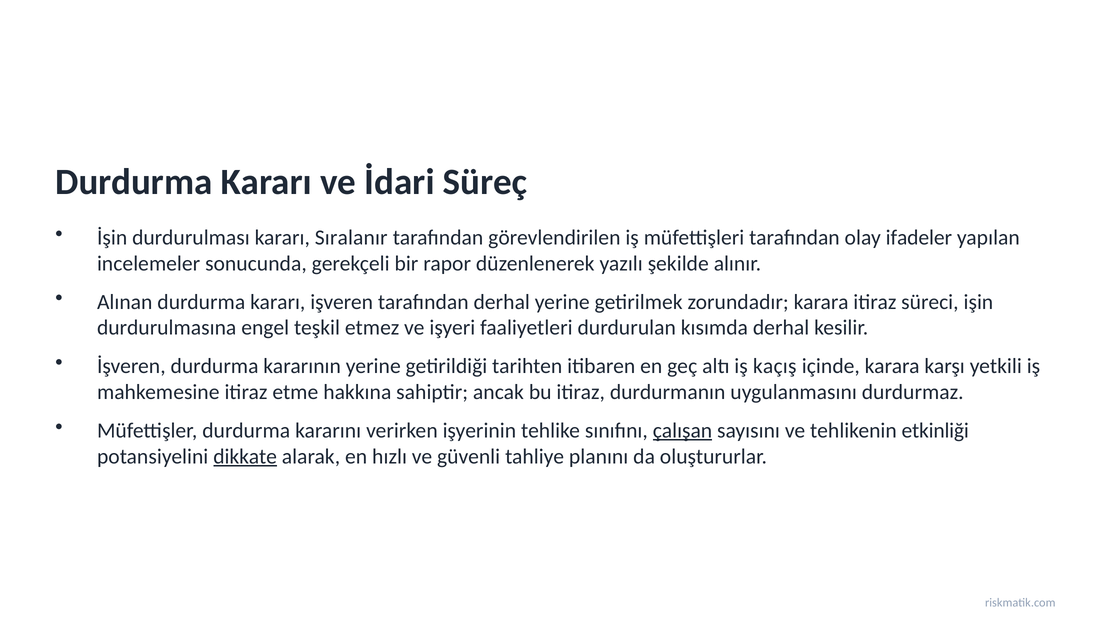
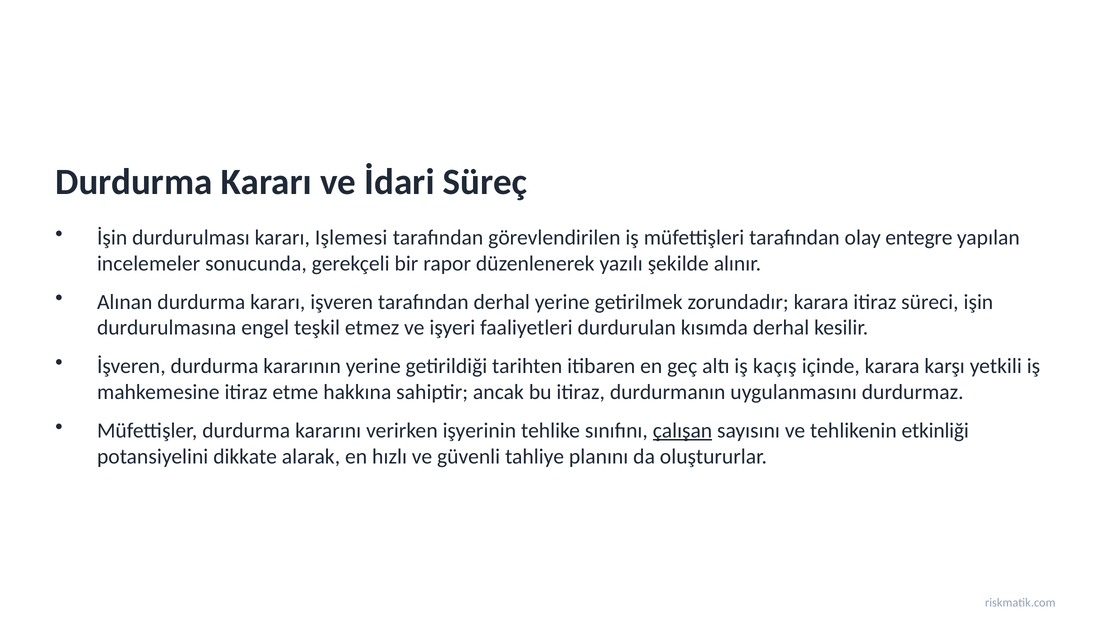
Sıralanır: Sıralanır -> Işlemesi (351, 238)
ifadeler: ifadeler -> entegre (919, 238)
dikkate underline: present -> none (245, 456)
